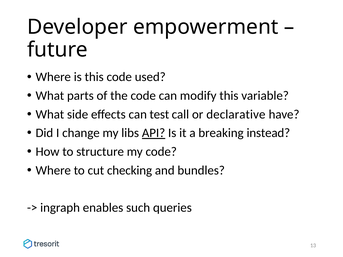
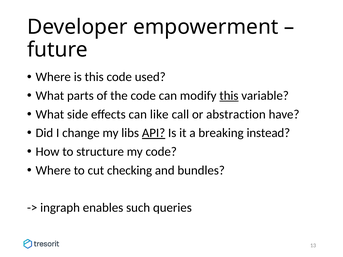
this underline: none -> present (229, 96)
test: test -> like (159, 114)
declarative: declarative -> abstraction (236, 114)
